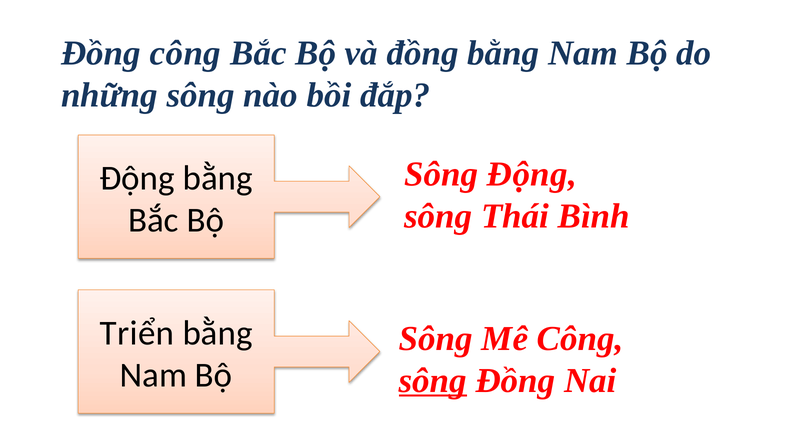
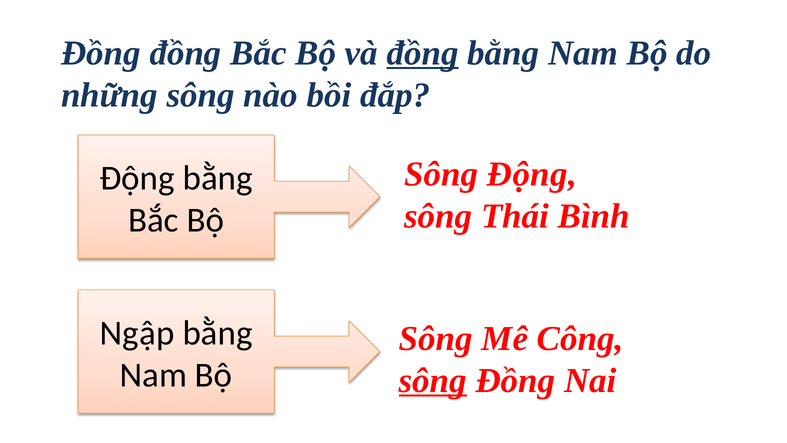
Đồng công: công -> đồng (186, 53)
đồng underline: none -> present (423, 53)
Triển: Triển -> Ngập (137, 333)
